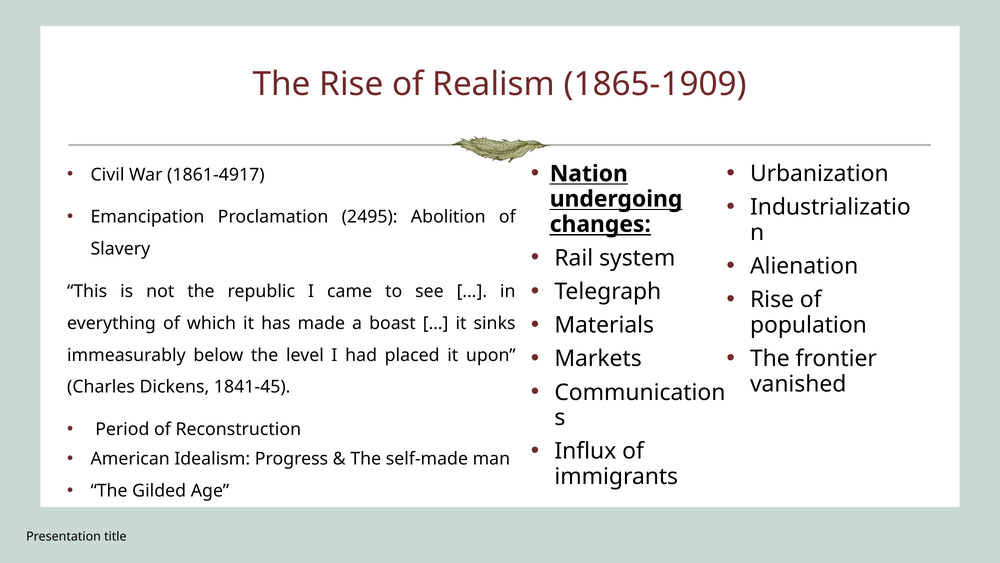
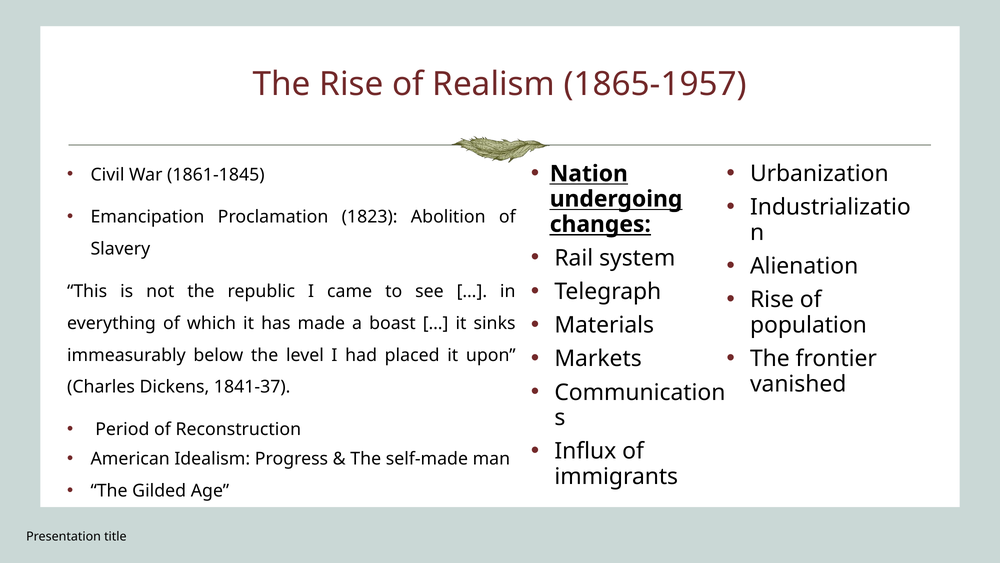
1865-1909: 1865-1909 -> 1865-1957 (655, 84)
1861-4917: 1861-4917 -> 1861-1845 (216, 175)
2495: 2495 -> 1823 (370, 217)
1841-45: 1841-45 -> 1841-37 (252, 387)
